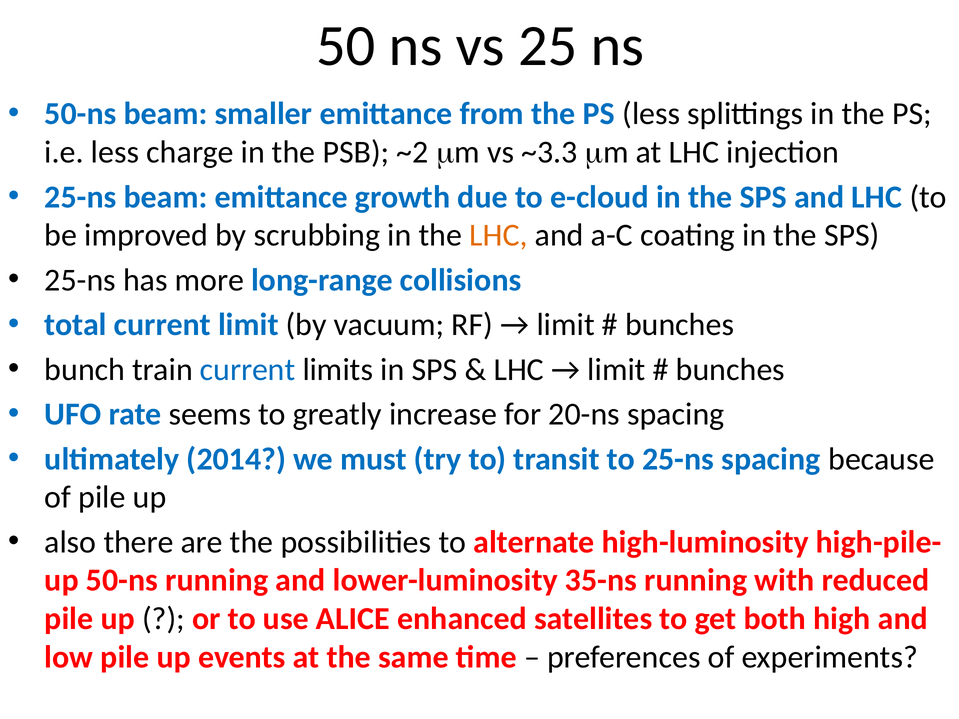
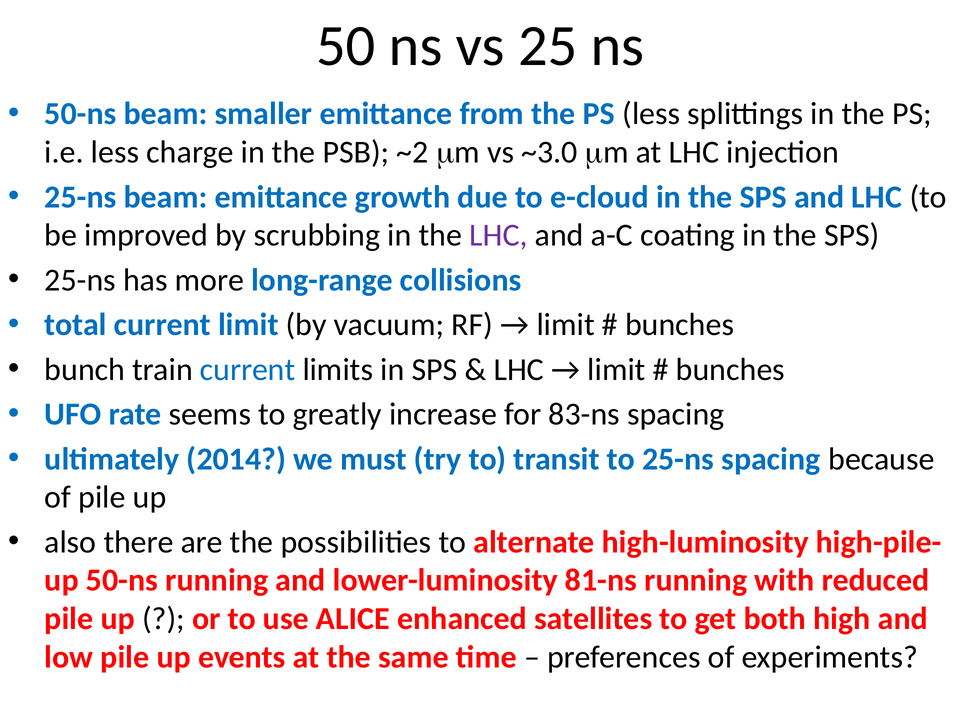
~3.3: ~3.3 -> ~3.0 (549, 152)
LHC colour: orange -> purple (499, 235)
20-ns: 20-ns -> 83-ns (584, 414)
35-ns: 35-ns -> 81-ns (601, 581)
